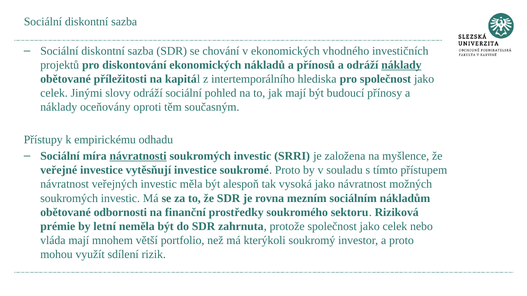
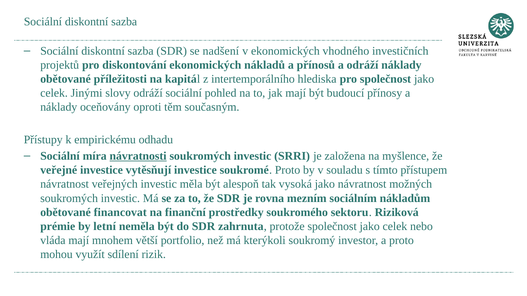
chování: chování -> nadšení (221, 51)
náklady underline: present -> none (401, 65)
odbornosti: odbornosti -> financovat (120, 212)
